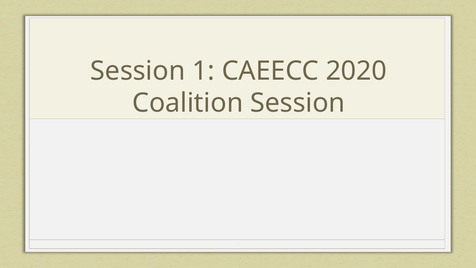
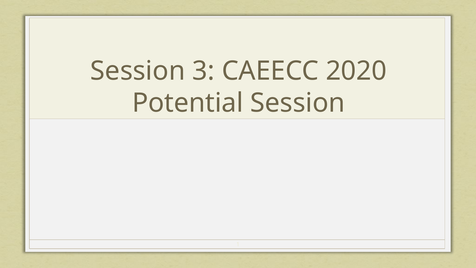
1: 1 -> 3 (203, 71)
Coalition: Coalition -> Potential (188, 103)
